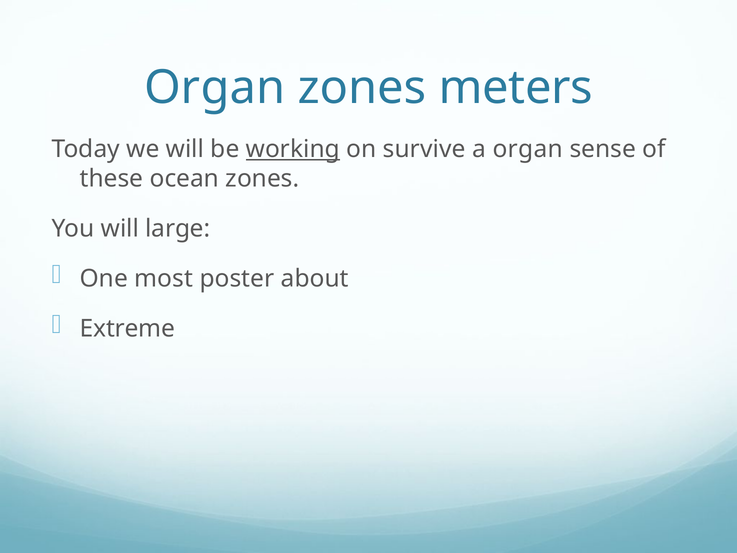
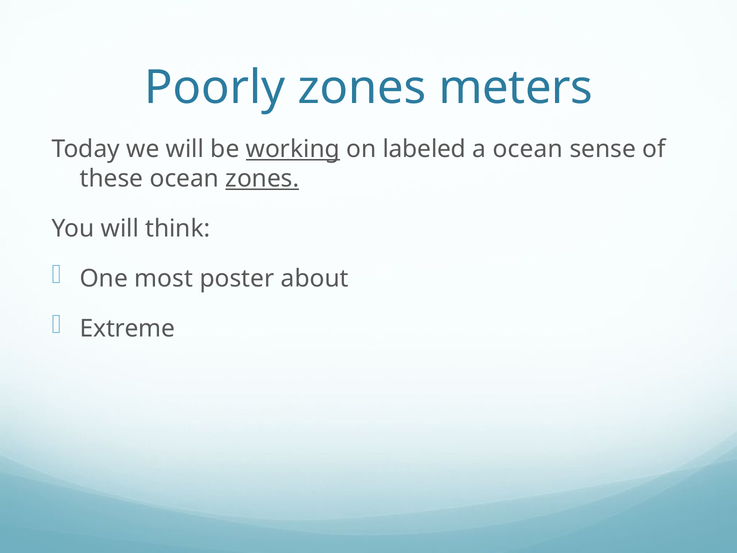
Organ: Organ -> Poorly (215, 88)
survive: survive -> labeled (424, 149)
a organ: organ -> ocean (528, 149)
zones underline: none -> present (262, 179)
large: large -> think (178, 229)
